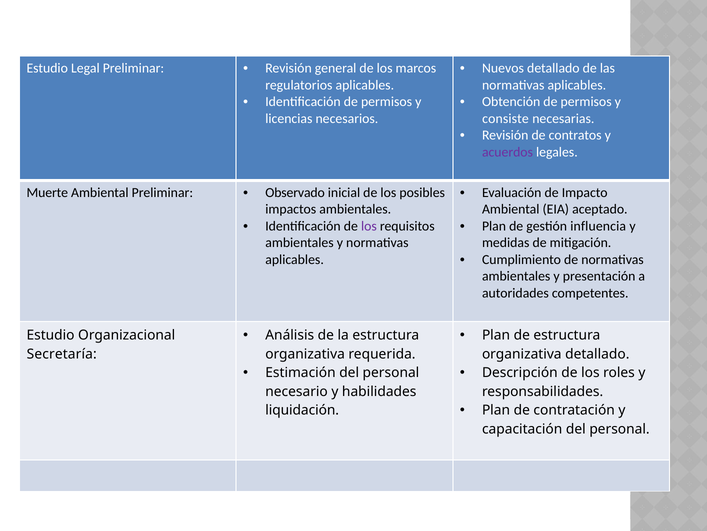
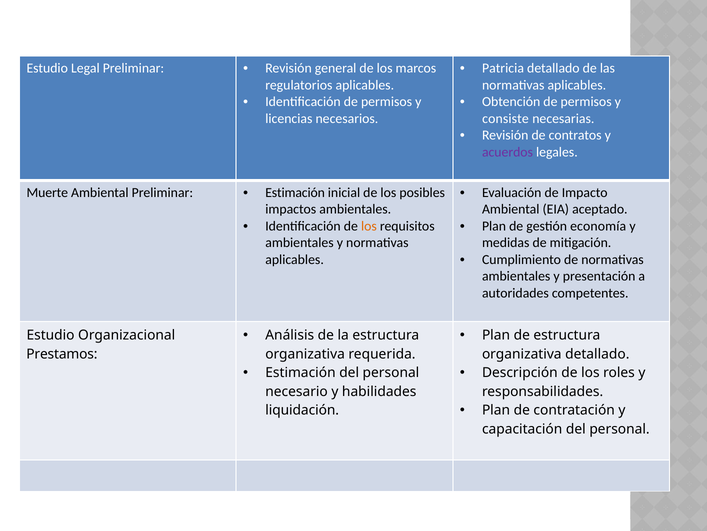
Nuevos: Nuevos -> Patricia (503, 68)
Observado: Observado -> Estimación (295, 192)
los colour: purple -> orange (369, 226)
influencia: influencia -> economía (598, 226)
Secretaría: Secretaría -> Prestamos (62, 354)
